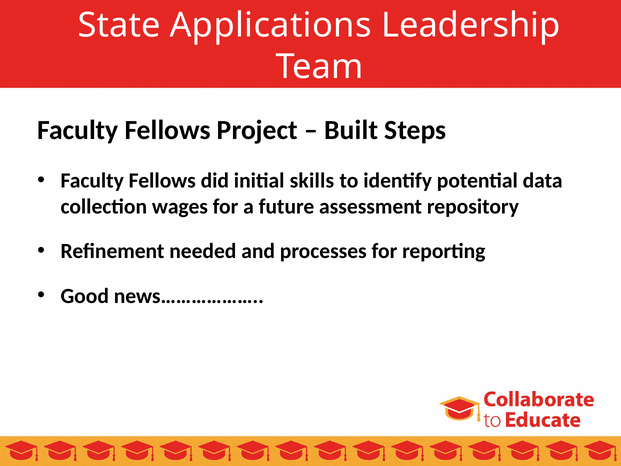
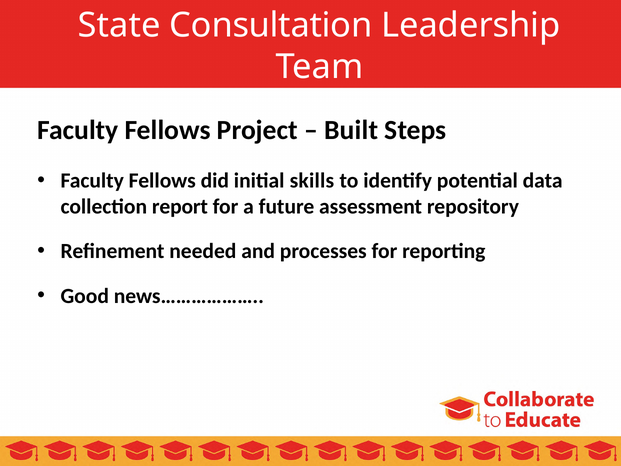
Applications: Applications -> Consultation (271, 25)
wages: wages -> report (180, 206)
